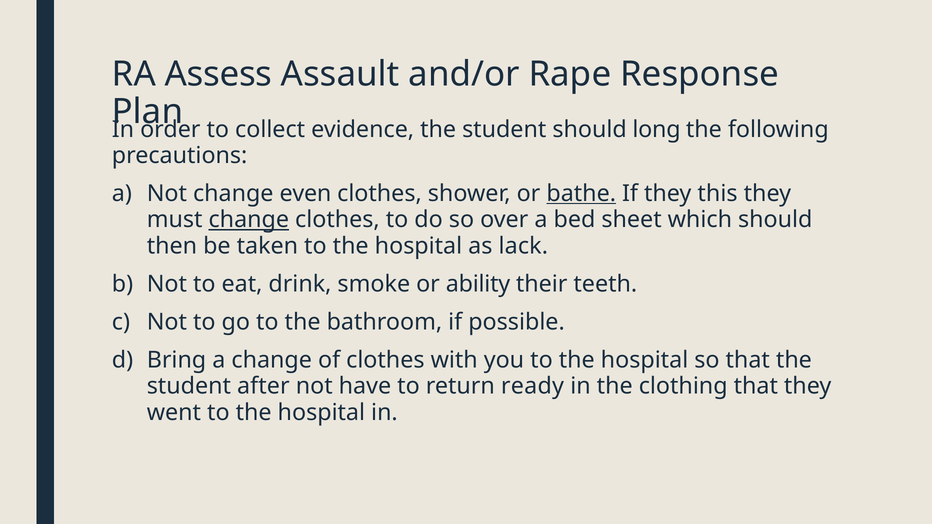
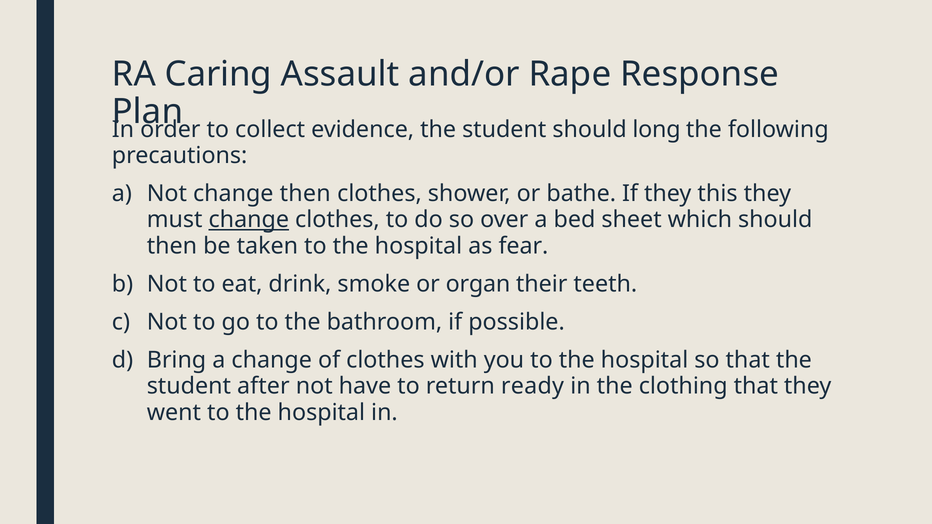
Assess: Assess -> Caring (218, 74)
change even: even -> then (305, 194)
bathe underline: present -> none (581, 194)
lack: lack -> fear (523, 246)
ability: ability -> organ (478, 284)
